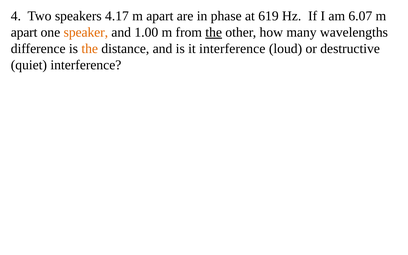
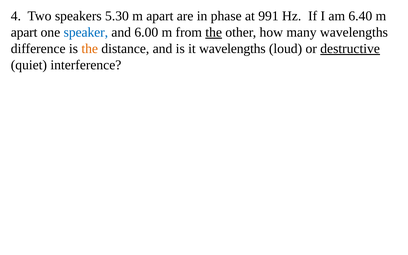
4.17: 4.17 -> 5.30 (117, 16)
619: 619 -> 991 (268, 16)
6.07: 6.07 -> 6.40 (360, 16)
speaker colour: orange -> blue (86, 32)
1.00: 1.00 -> 6.00 (146, 32)
it interference: interference -> wavelengths (232, 49)
destructive underline: none -> present (350, 49)
